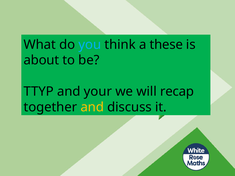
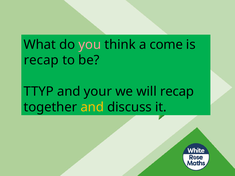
you colour: light blue -> pink (90, 45)
these: these -> come (166, 45)
about: about -> recap (41, 60)
